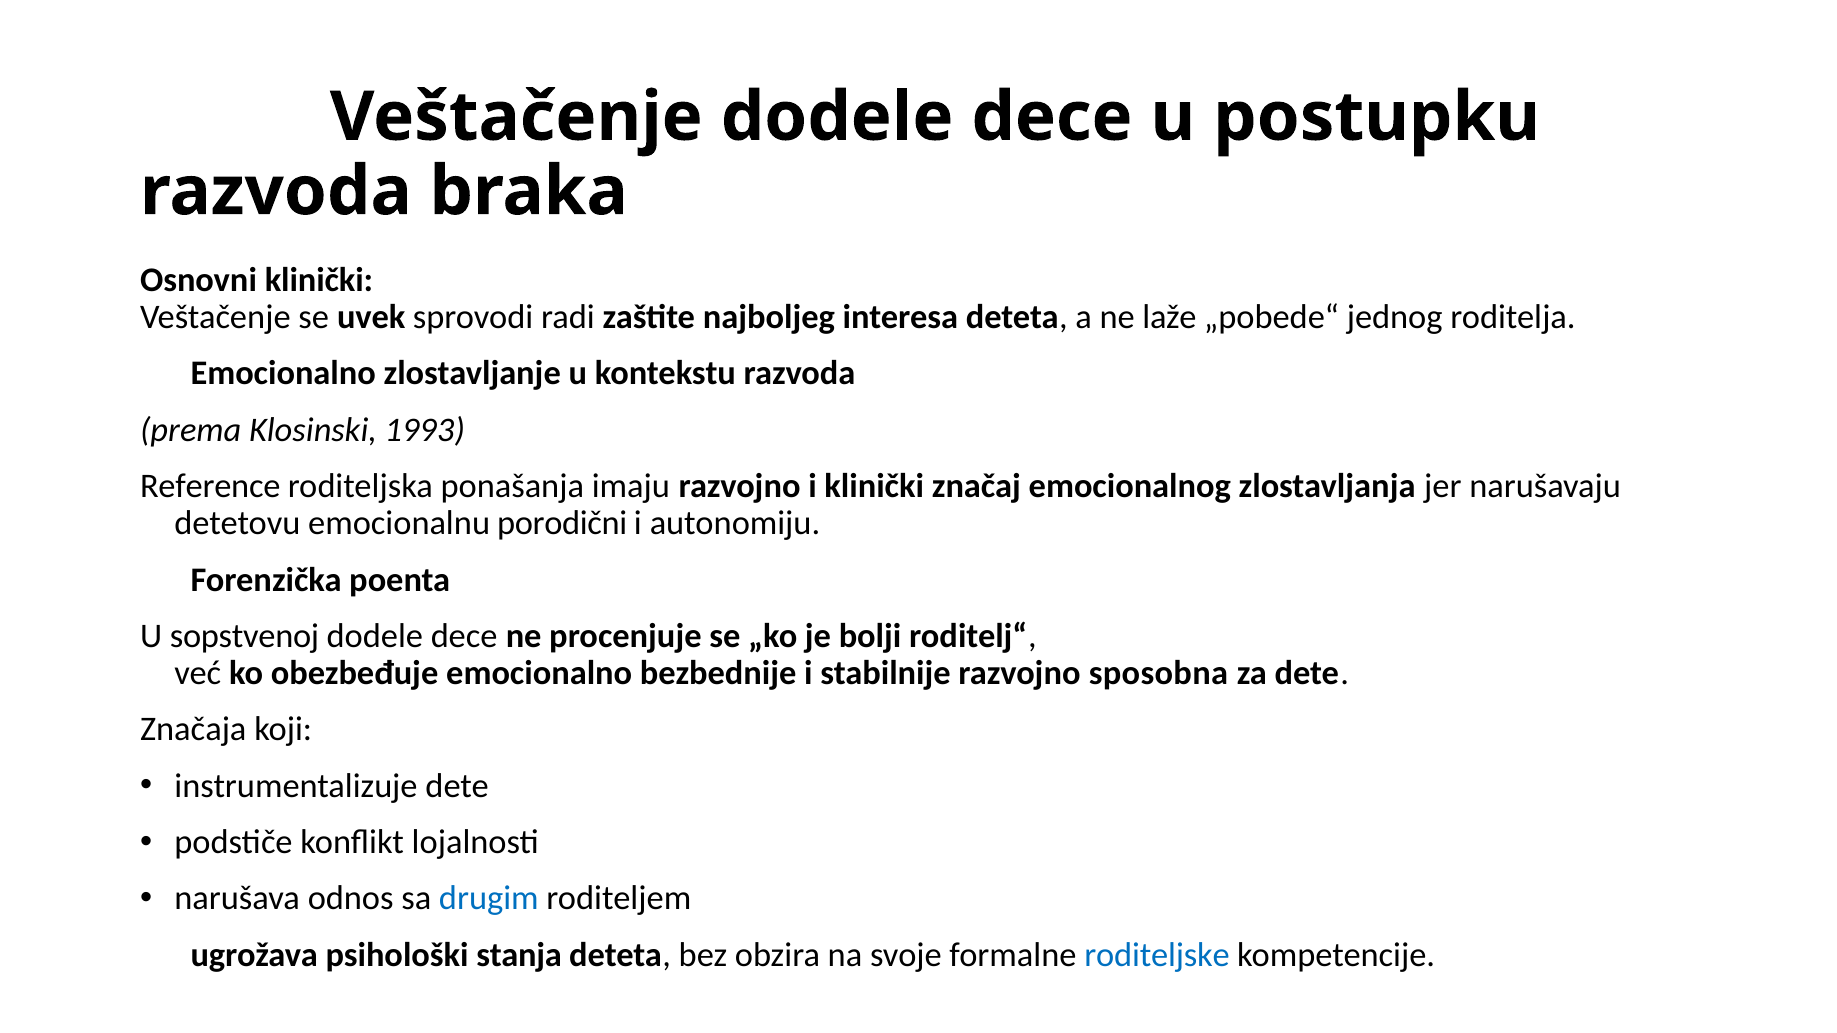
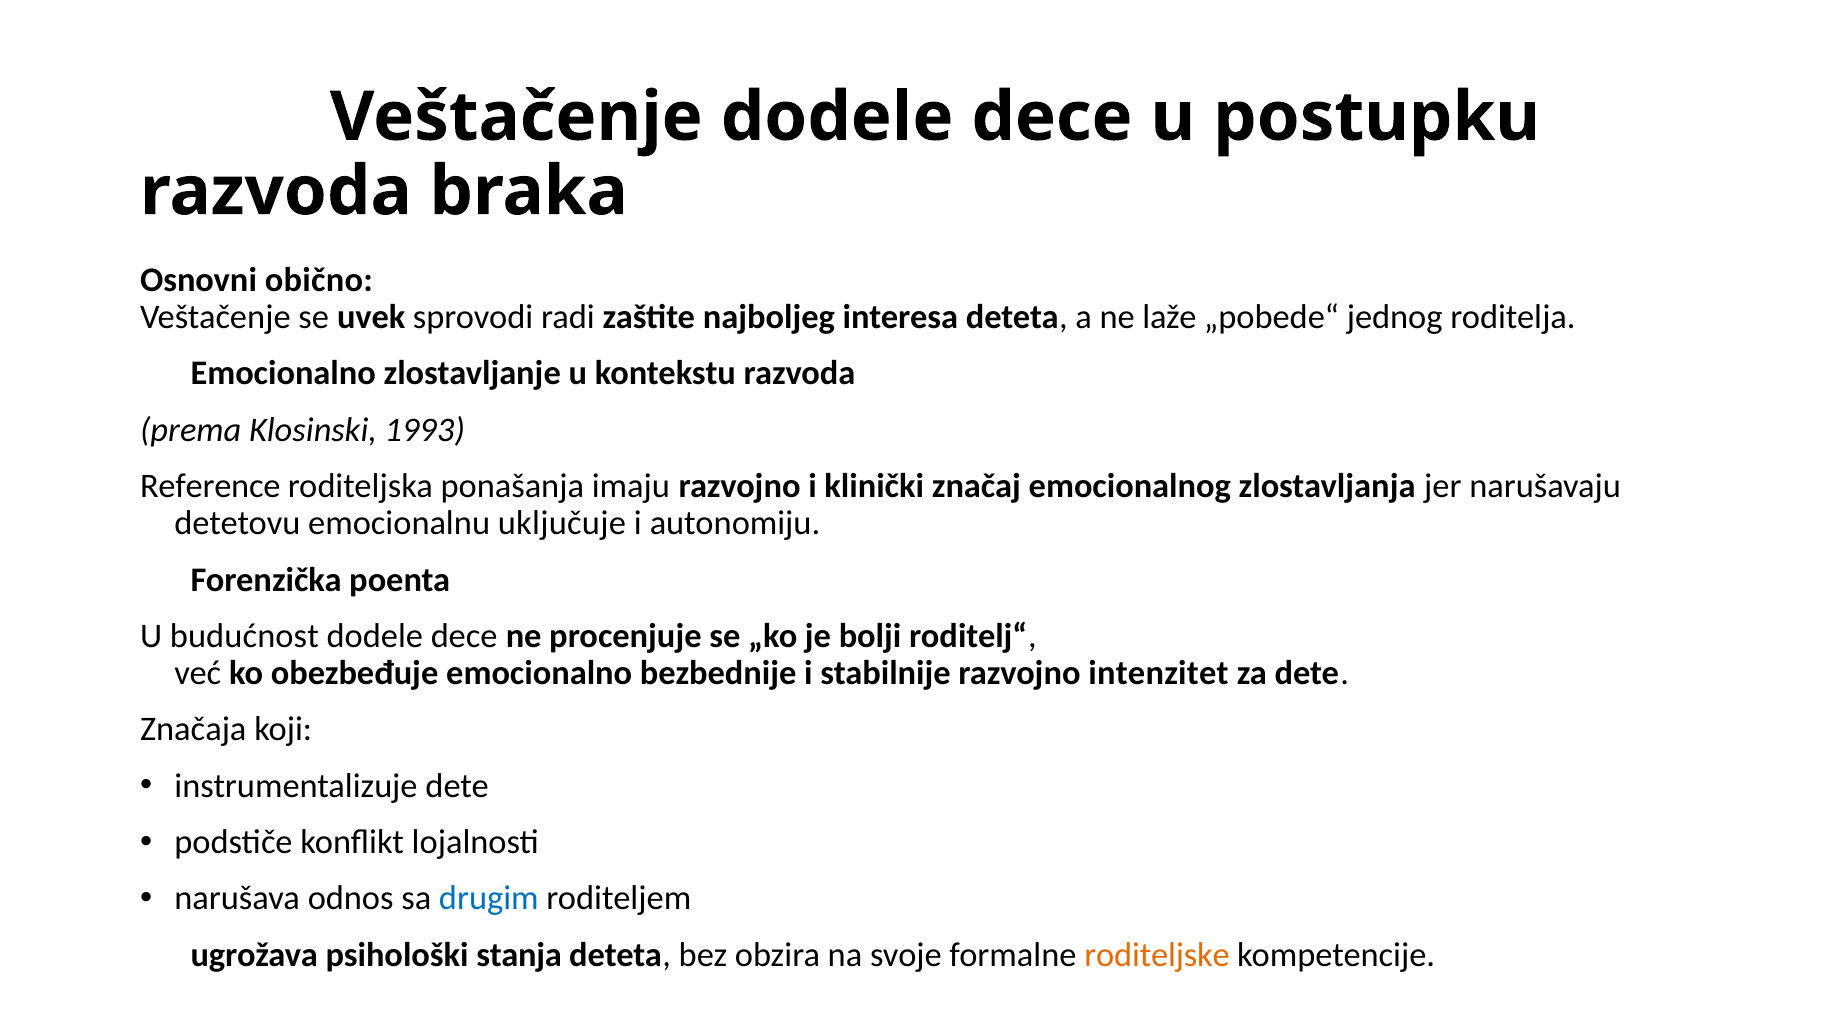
Osnovni klinički: klinički -> obično (319, 280)
porodični: porodični -> uključuje (562, 524)
sopstvenoj: sopstvenoj -> budućnost (244, 636)
sposobna: sposobna -> intenzitet (1158, 673)
roditeljske colour: blue -> orange (1157, 955)
